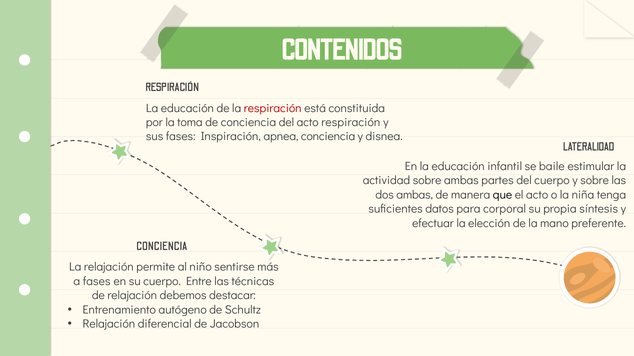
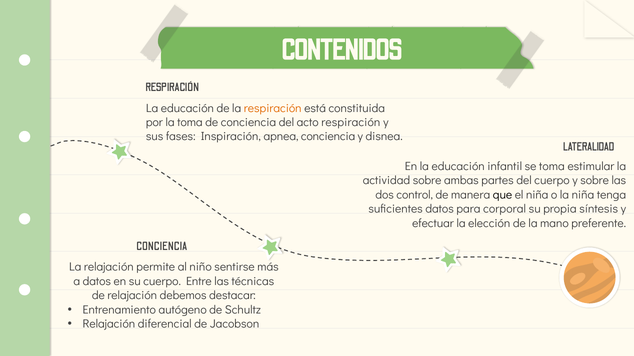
respiración colour: red -> orange (273, 108)
se baile: baile -> toma (552, 166)
dos ambas: ambas -> control (415, 195)
el acto: acto -> niña (537, 195)
a fases: fases -> datos (97, 282)
